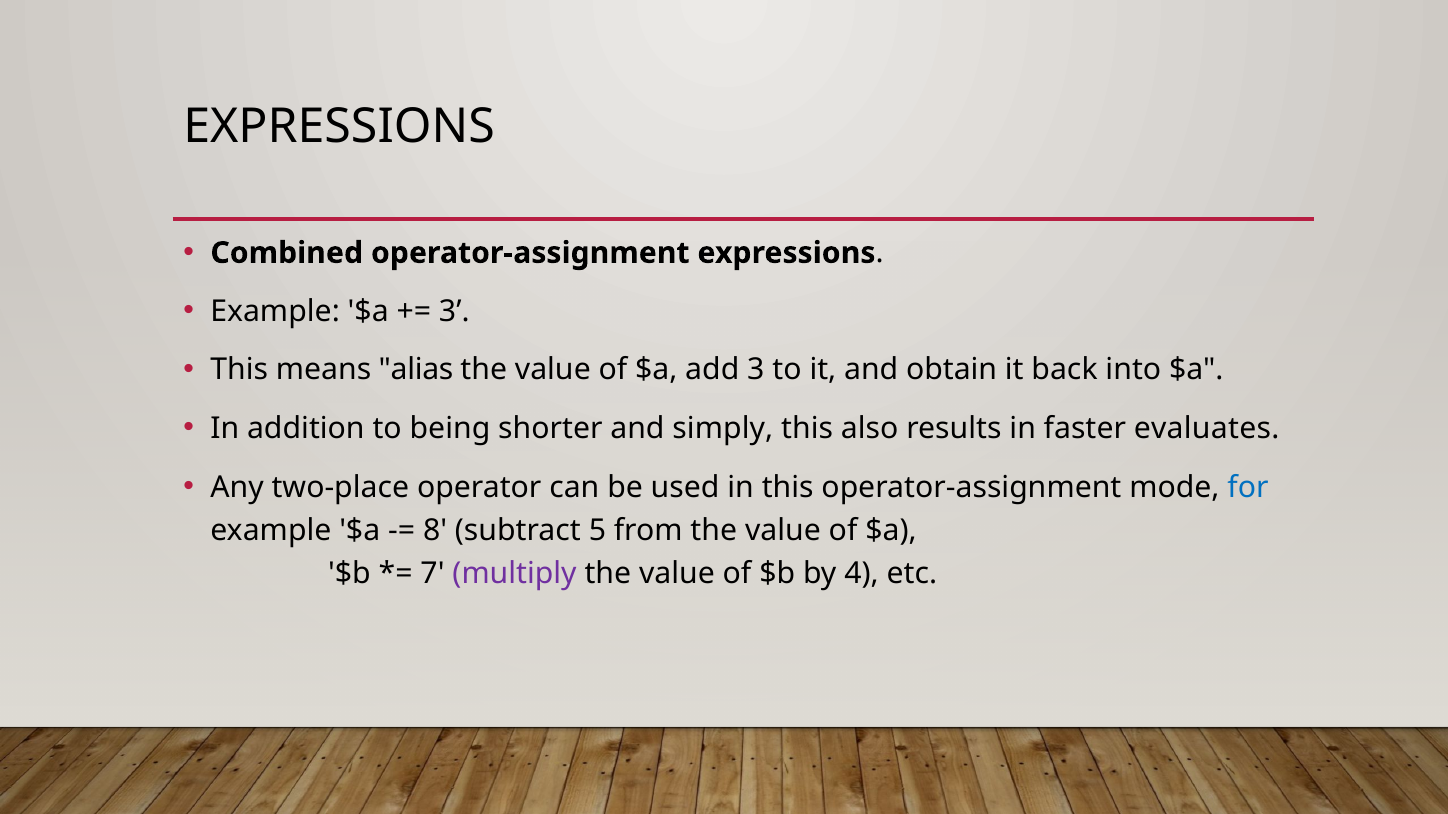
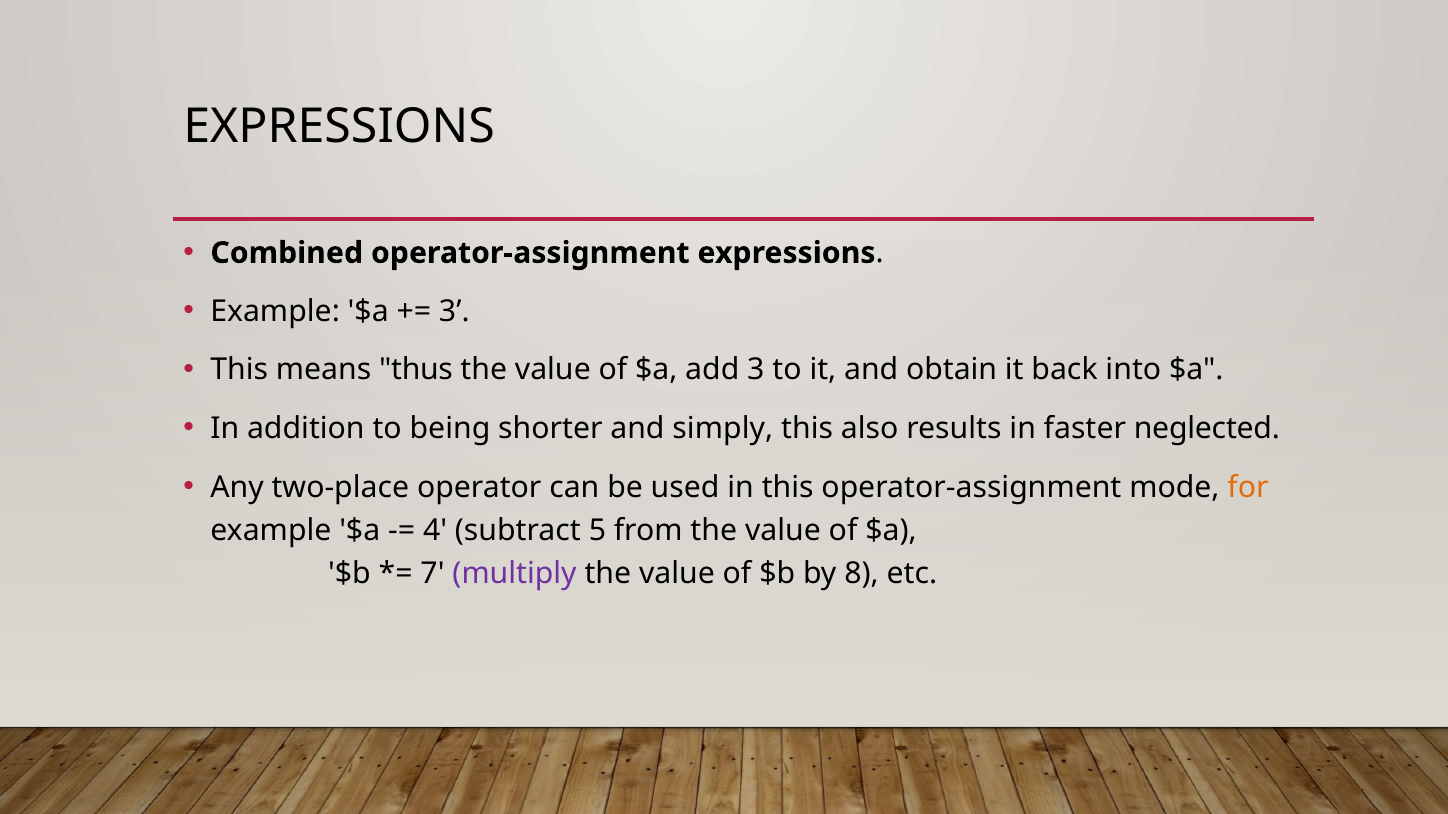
alias: alias -> thus (416, 370)
evaluates: evaluates -> neglected (1207, 429)
for colour: blue -> orange (1248, 487)
8: 8 -> 4 (435, 531)
4: 4 -> 8 (861, 574)
